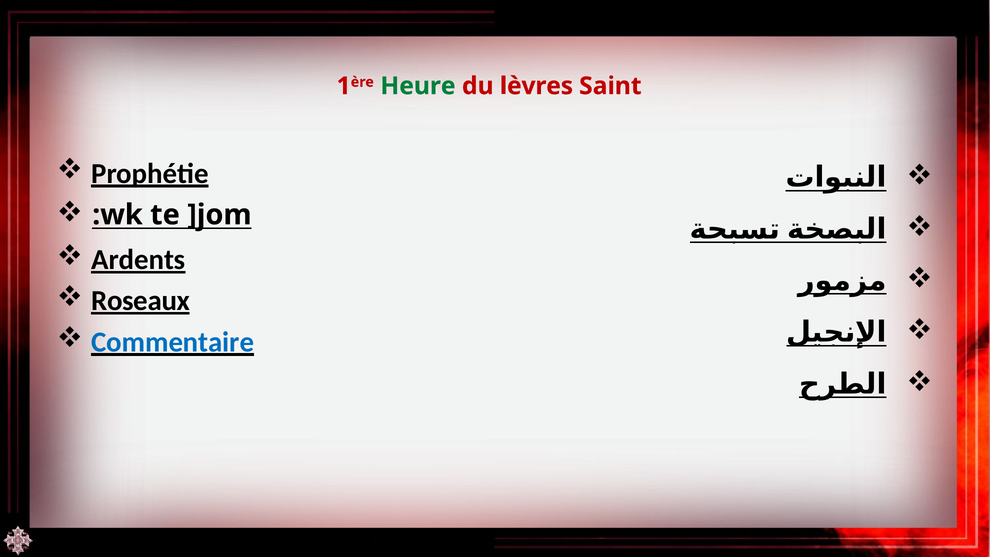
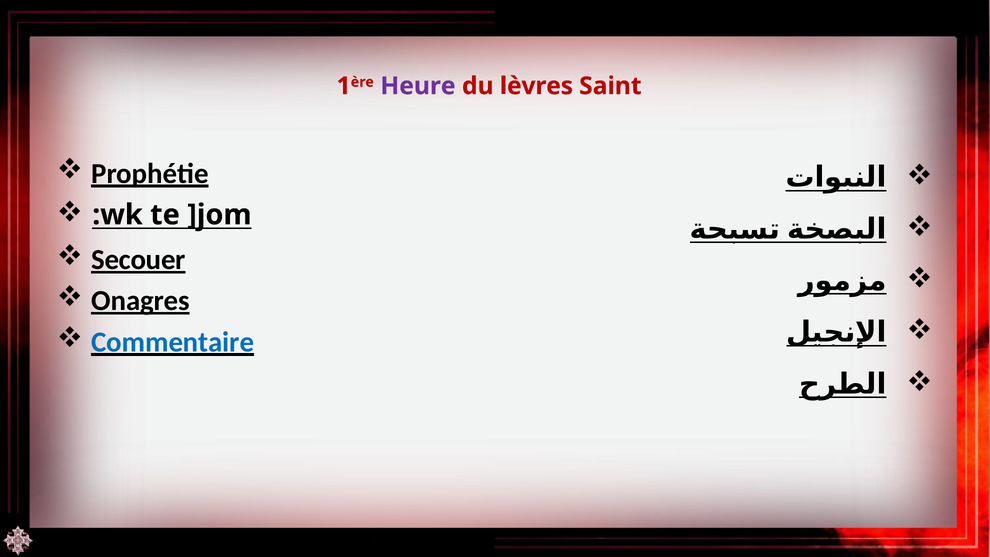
Heure colour: green -> purple (418, 86)
Ardents: Ardents -> Secouer (138, 260)
Roseaux: Roseaux -> Onagres (141, 301)
